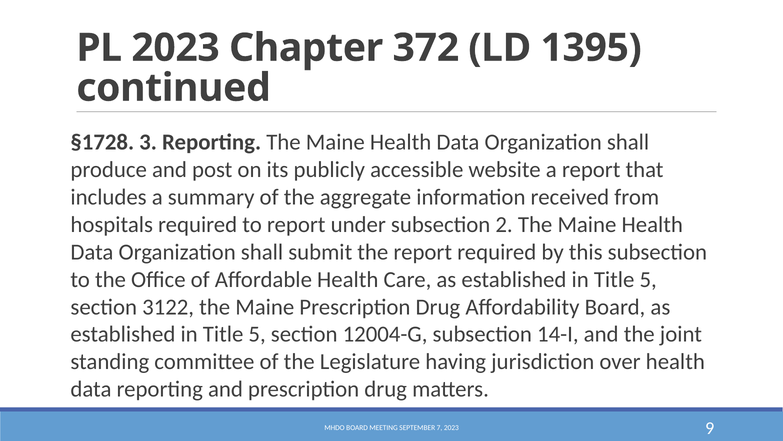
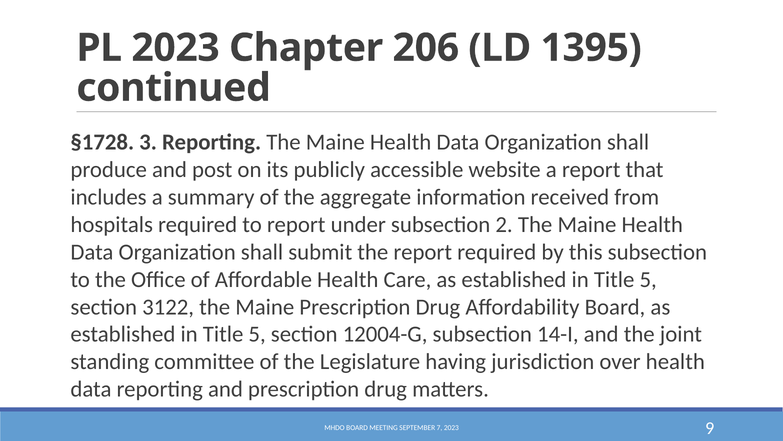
372: 372 -> 206 (426, 48)
